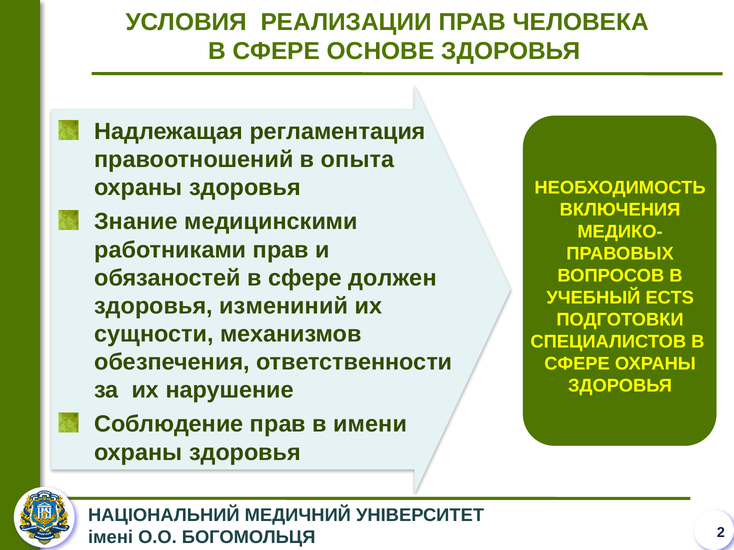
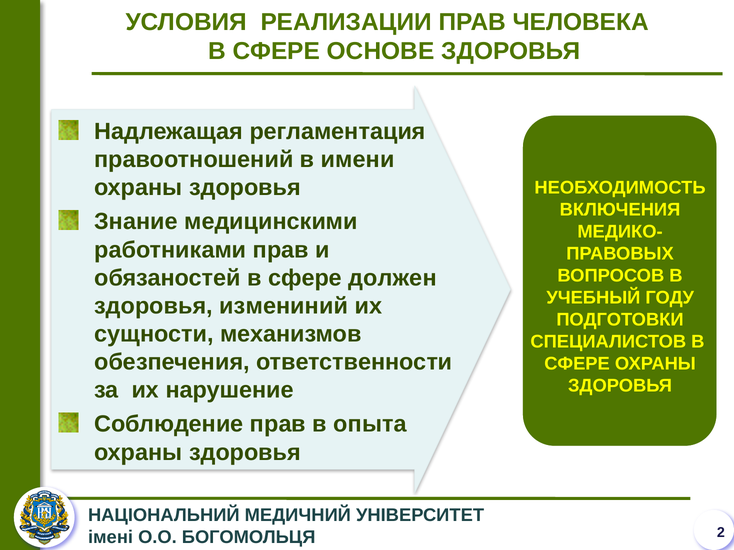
опыта: опыта -> имени (358, 160)
ЕСТS: ЕСТS -> ГОДУ (670, 298)
имени: имени -> опыта (370, 425)
